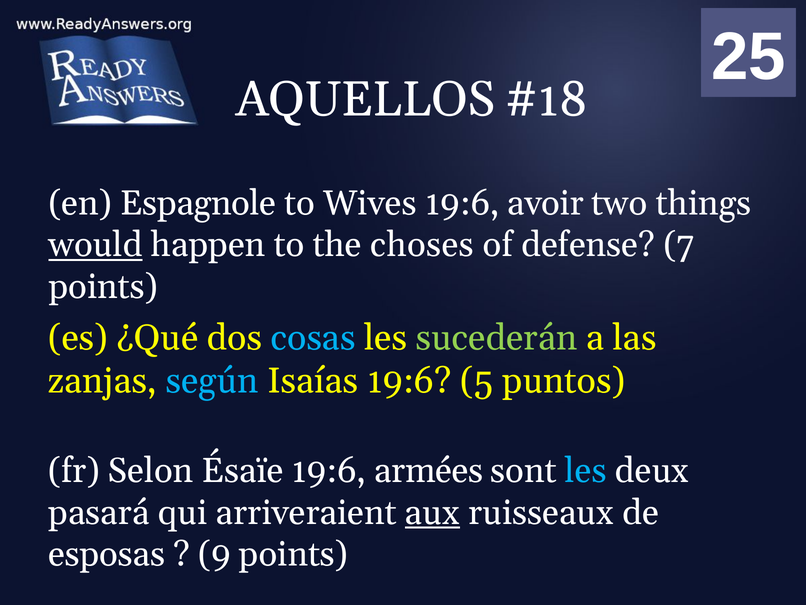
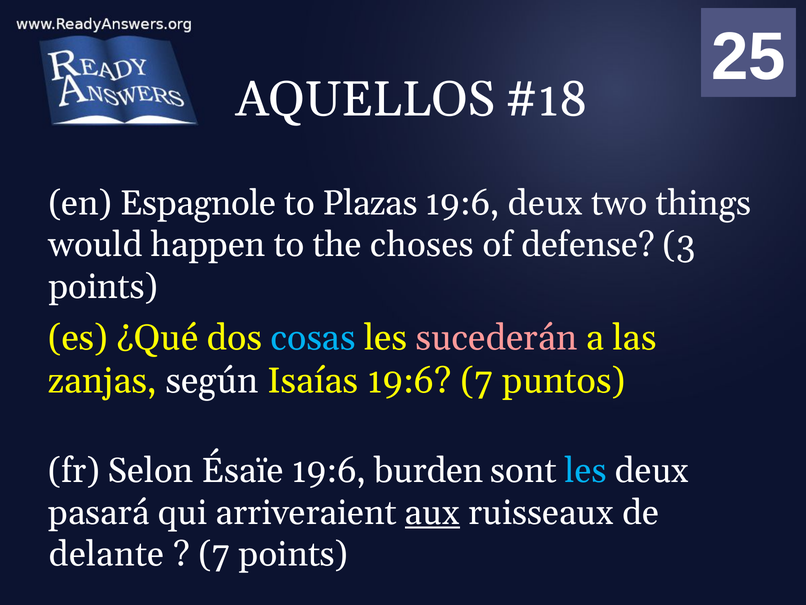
Wives: Wives -> Plazas (370, 203)
19:6 avoir: avoir -> deux (545, 203)
would underline: present -> none (96, 245)
7: 7 -> 3 (679, 245)
sucederán colour: light green -> pink (497, 338)
según colour: light blue -> white (212, 381)
19:6 5: 5 -> 7 (477, 381)
armées: armées -> burden (429, 470)
esposas: esposas -> delante (106, 554)
9: 9 -> 7 (214, 554)
